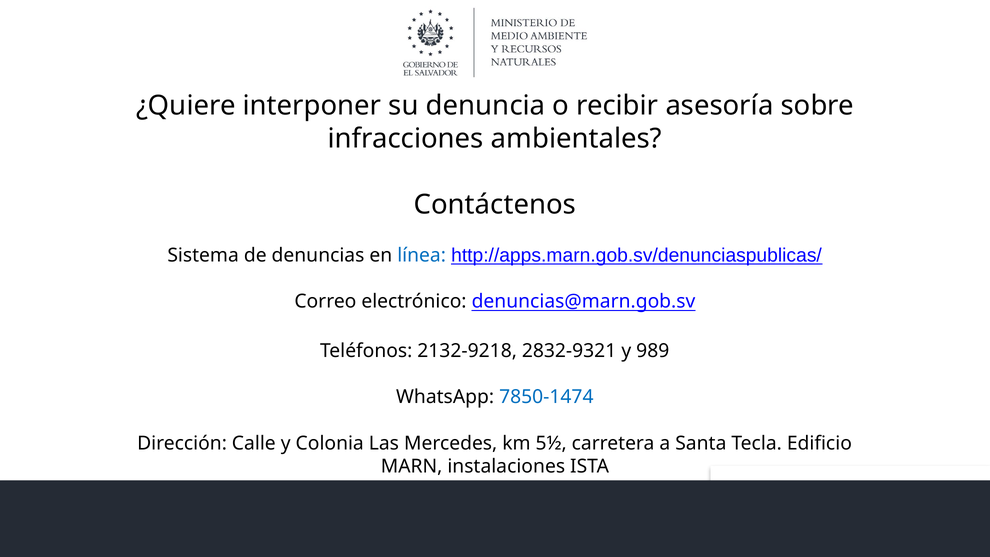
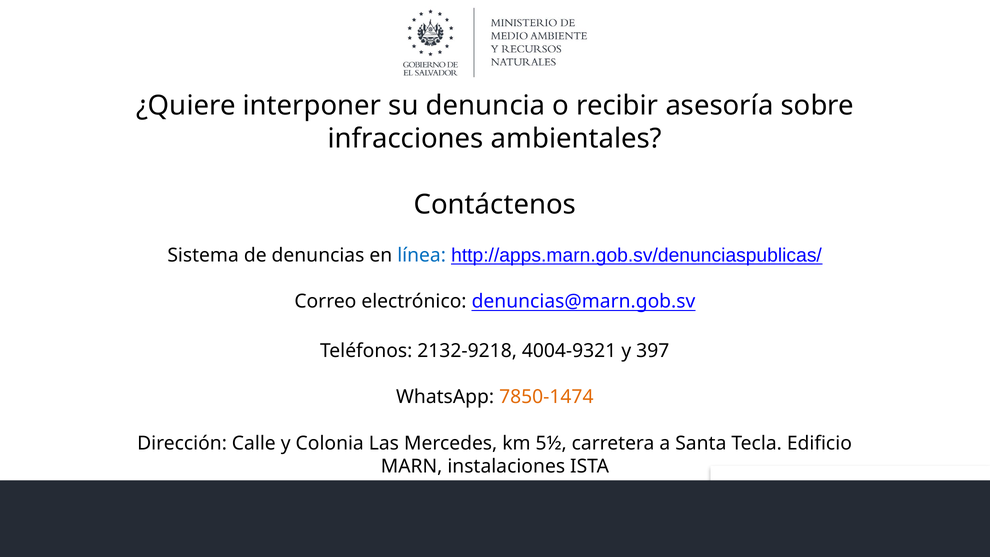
2832-9321: 2832-9321 -> 4004-9321 (569, 351)
989: 989 -> 397 (653, 351)
7850-1474 colour: blue -> orange (546, 397)
